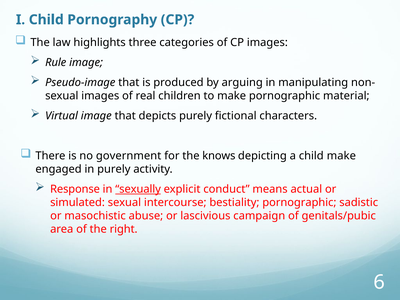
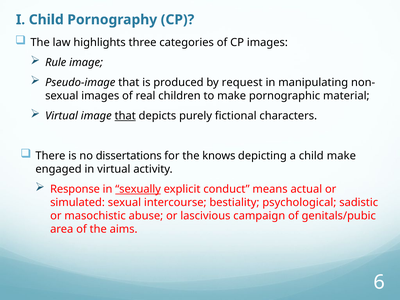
arguing: arguing -> request (242, 82)
that underline: none -> present (125, 116)
government: government -> dissertations (129, 156)
in purely: purely -> virtual (114, 169)
bestiality pornographic: pornographic -> psychological (299, 202)
right: right -> aims (124, 229)
